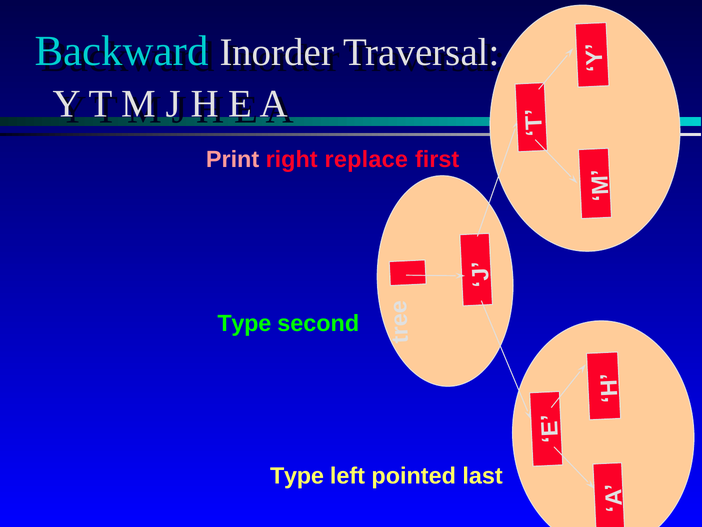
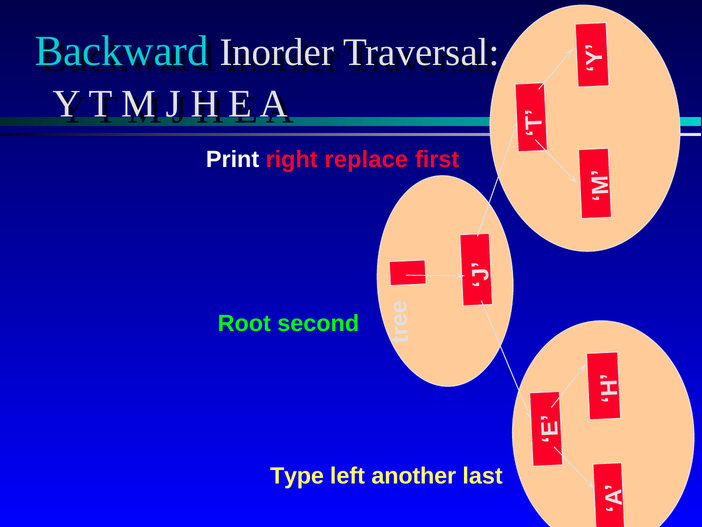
Print colour: pink -> white (233, 160)
Type: Type -> Root (244, 323)
pointed: pointed -> another (414, 475)
